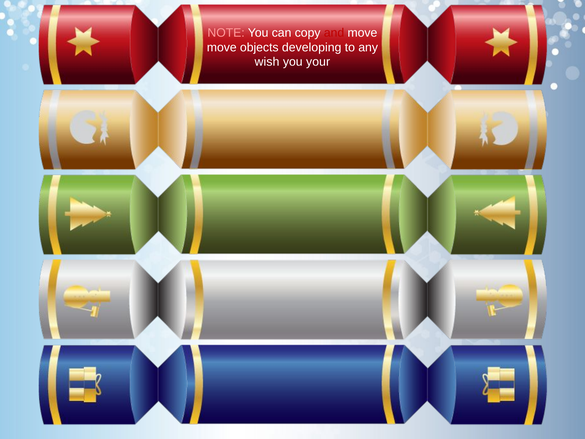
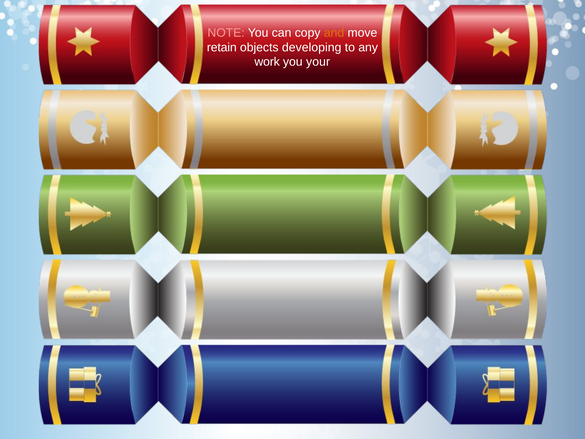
and colour: red -> orange (334, 33)
move: move -> retain (222, 47)
wish: wish -> work (267, 62)
